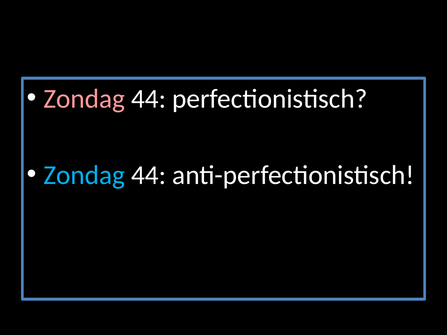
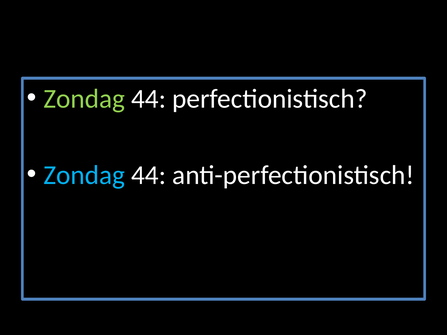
Zondag colour: pink -> light green (84, 99)
